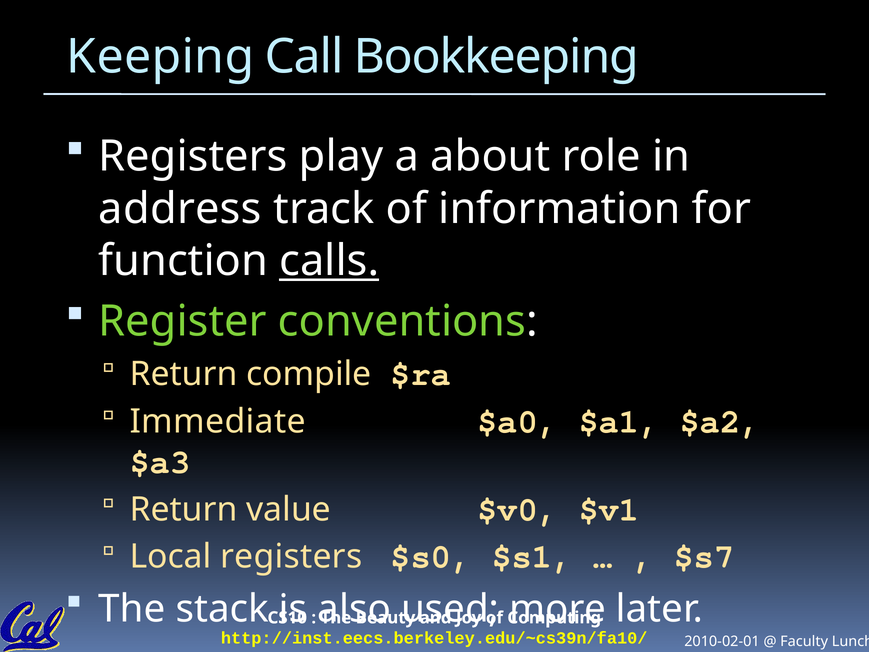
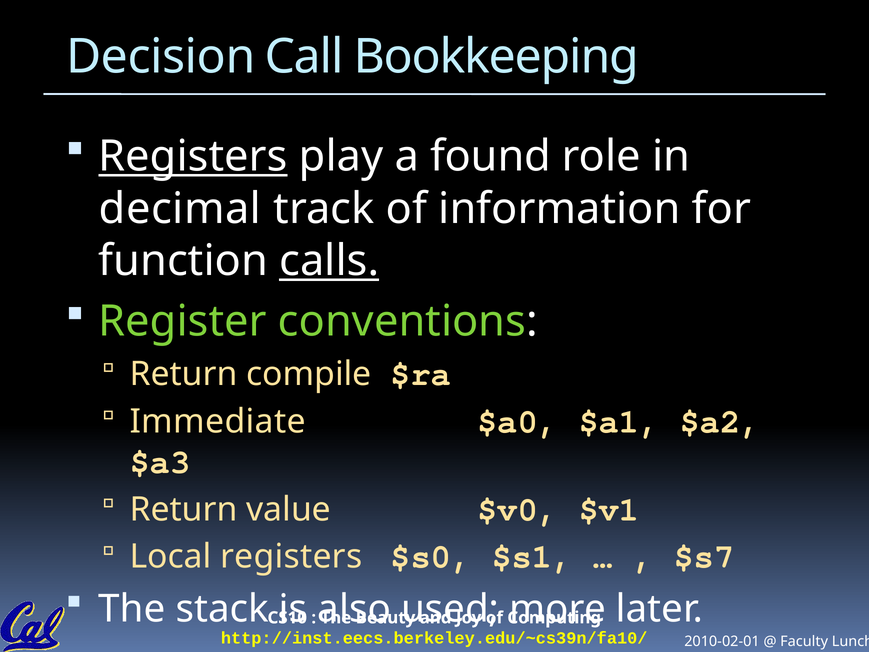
Keeping: Keeping -> Decision (161, 57)
Registers underline: none -> present (193, 157)
about: about -> found (491, 157)
address: address -> decimal (180, 209)
